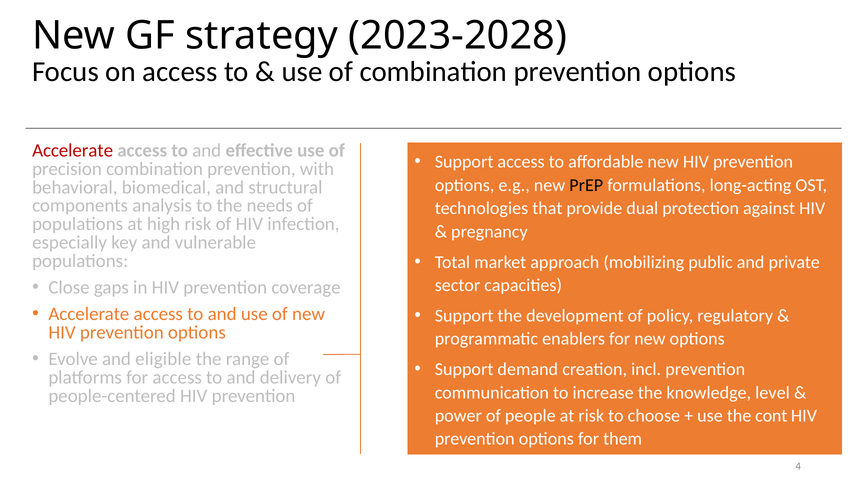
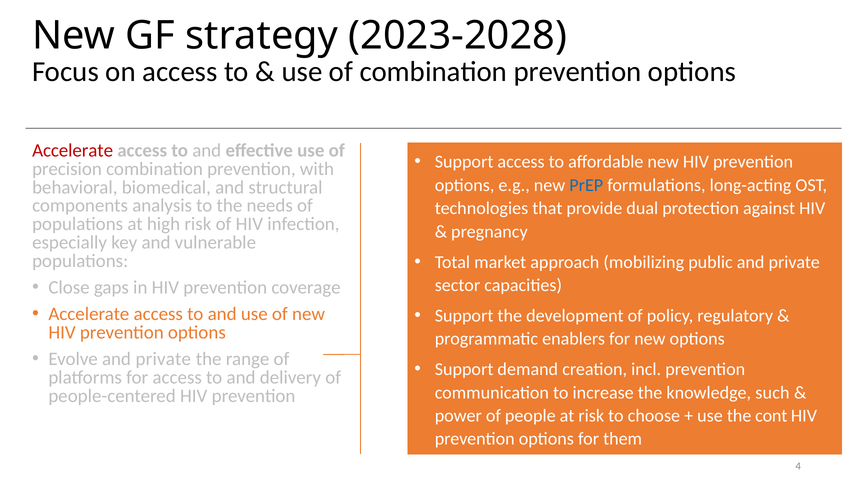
PrEP colour: black -> blue (586, 185)
Evolve and eligible: eligible -> private (163, 359)
level: level -> such (772, 392)
